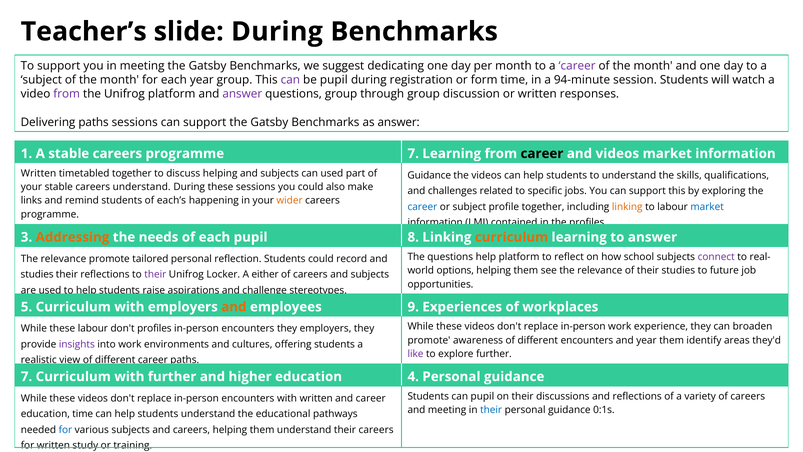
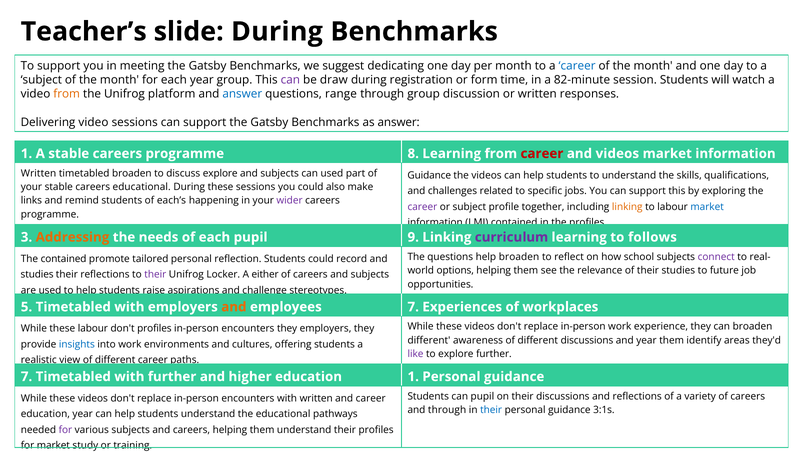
career colour: purple -> blue (577, 66)
be pupil: pupil -> draw (334, 80)
94-minute: 94-minute -> 82-minute (582, 80)
from colour: purple -> orange (67, 94)
answer colour: purple -> blue (242, 94)
questions group: group -> range (341, 94)
Delivering paths: paths -> video (93, 122)
programme 7: 7 -> 8 (413, 153)
career colour: black -> red (542, 153)
timetabled together: together -> broaden (132, 173)
discuss helping: helping -> explore (220, 173)
careers understand: understand -> educational (142, 187)
wider colour: orange -> purple (290, 201)
career colour: blue -> purple (422, 207)
8: 8 -> 9 (413, 237)
curriculum colour: orange -> purple (512, 237)
to answer: answer -> follows (652, 237)
help platform: platform -> broaden (519, 257)
relevance: relevance -> contained (64, 259)
5 Curriculum: Curriculum -> Timetabled (73, 307)
employees 9: 9 -> 7 (413, 307)
promote: promote -> different (429, 340)
different encounters: encounters -> discussions (587, 340)
insights colour: purple -> blue (77, 344)
7 Curriculum: Curriculum -> Timetabled (73, 376)
education 4: 4 -> 1 (413, 376)
and meeting: meeting -> through (447, 410)
0:1s: 0:1s -> 3:1s (604, 410)
education time: time -> year (83, 414)
for colour: blue -> purple (65, 430)
their careers: careers -> profiles (376, 430)
for written: written -> market (53, 445)
